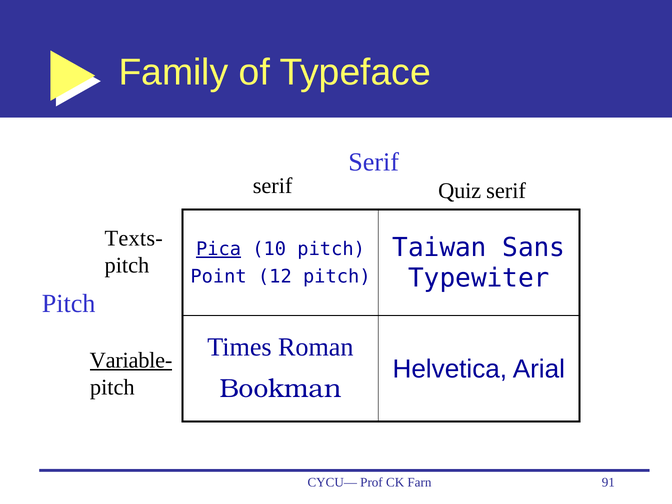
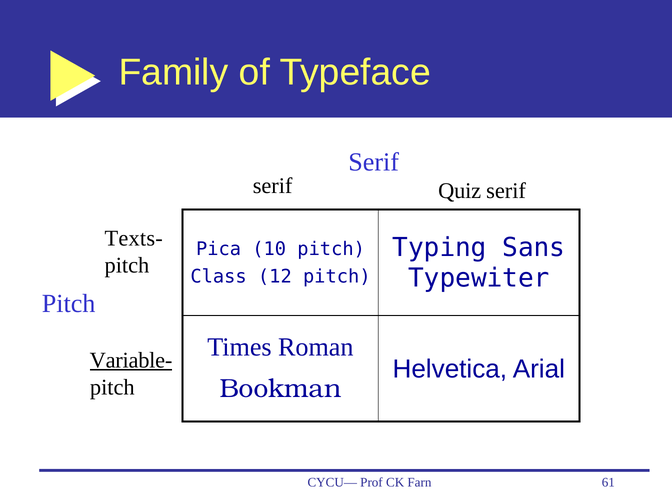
Taiwan: Taiwan -> Typing (440, 248)
Pica underline: present -> none (219, 249)
Point: Point -> Class (219, 277)
91: 91 -> 61 (608, 483)
